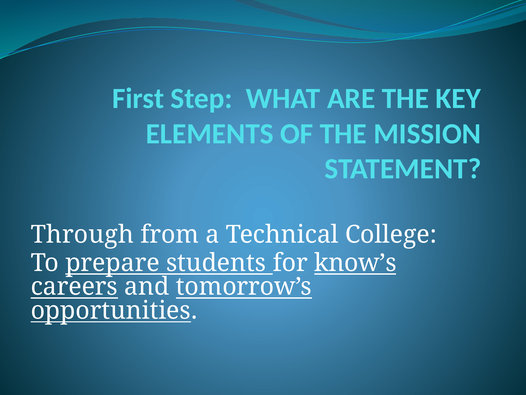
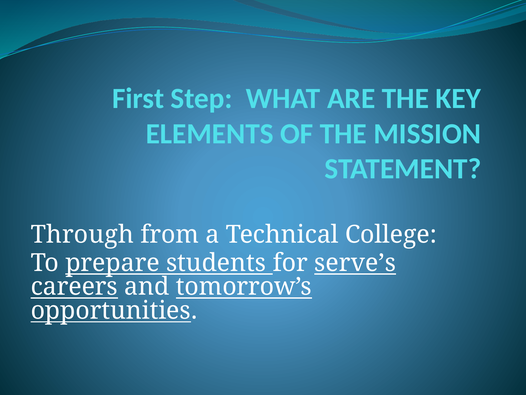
know’s: know’s -> serve’s (355, 262)
